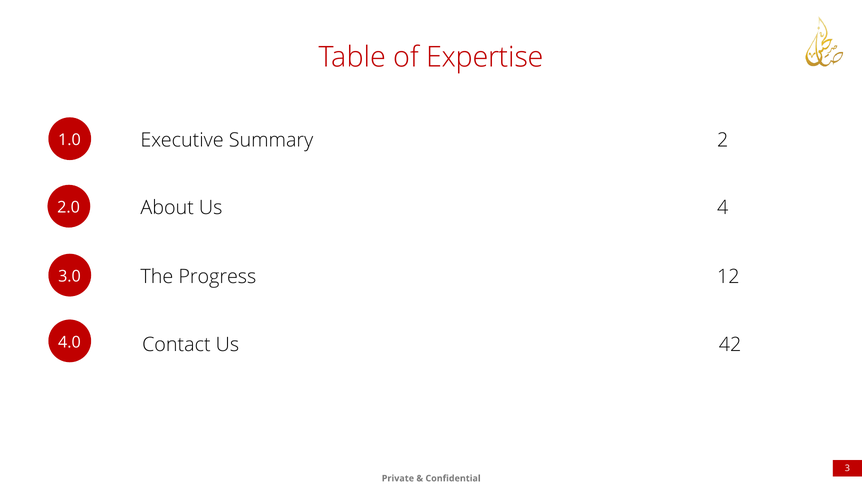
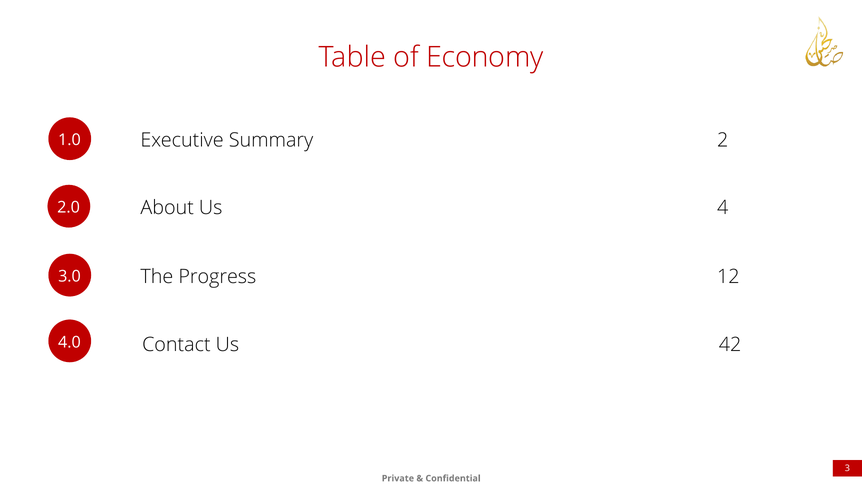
Expertise: Expertise -> Economy (485, 57)
